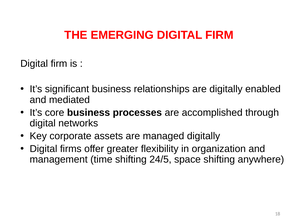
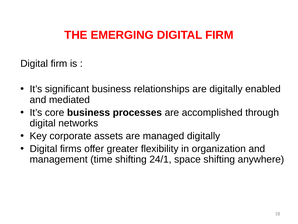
24/5: 24/5 -> 24/1 (160, 159)
